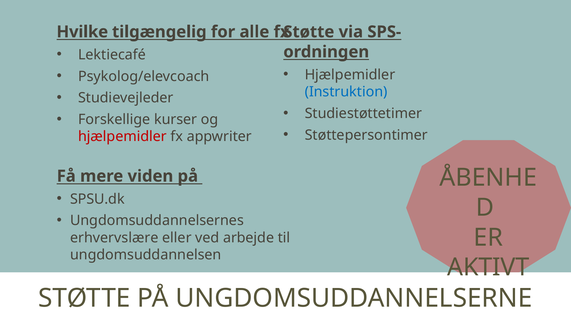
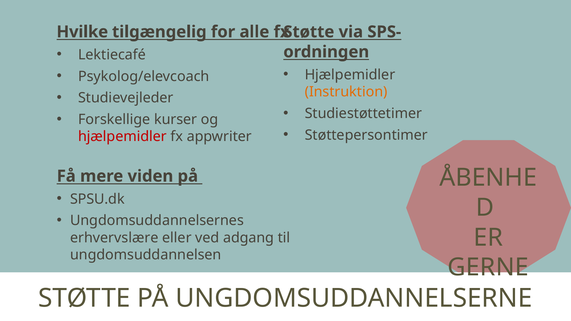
Instruktion colour: blue -> orange (346, 92)
arbejde: arbejde -> adgang (249, 238)
AKTIVT: AKTIVT -> GERNE (488, 268)
